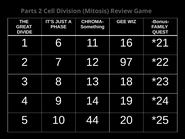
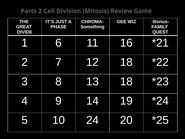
12 97: 97 -> 18 (126, 62)
44: 44 -> 24 (92, 120)
